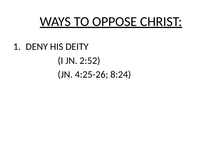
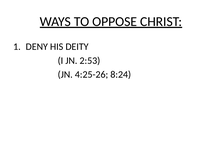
2:52: 2:52 -> 2:53 (90, 60)
